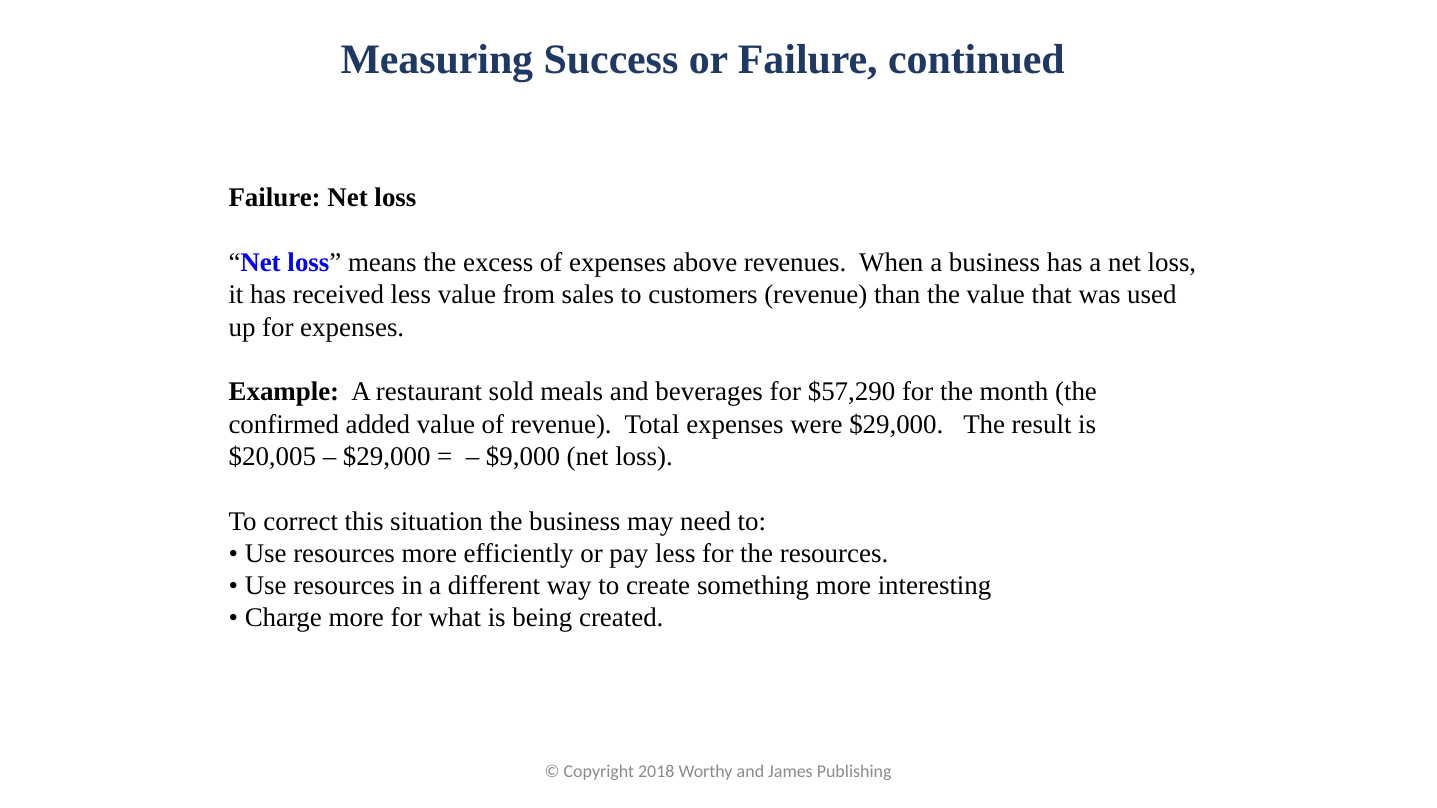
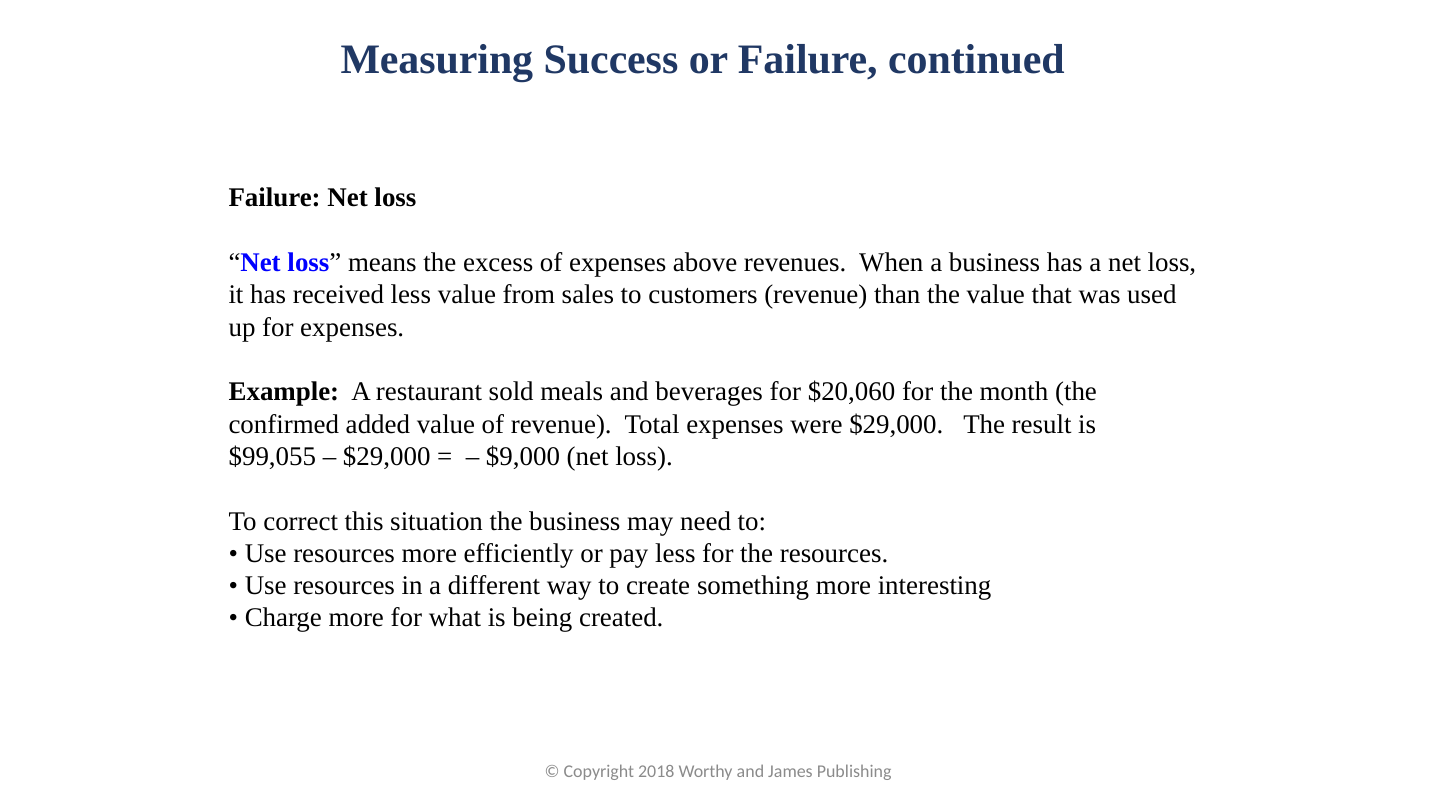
$57,290: $57,290 -> $20,060 (852, 392)
$20,005: $20,005 -> $99,055 (272, 457)
